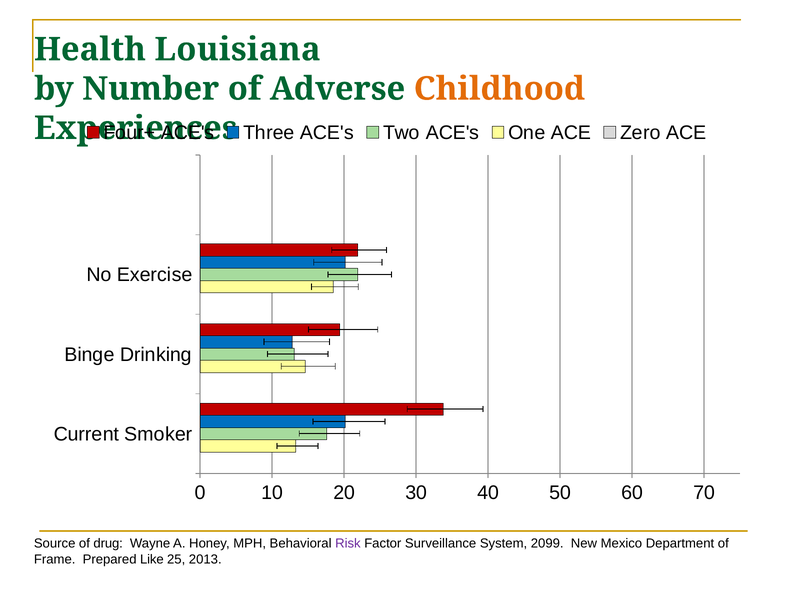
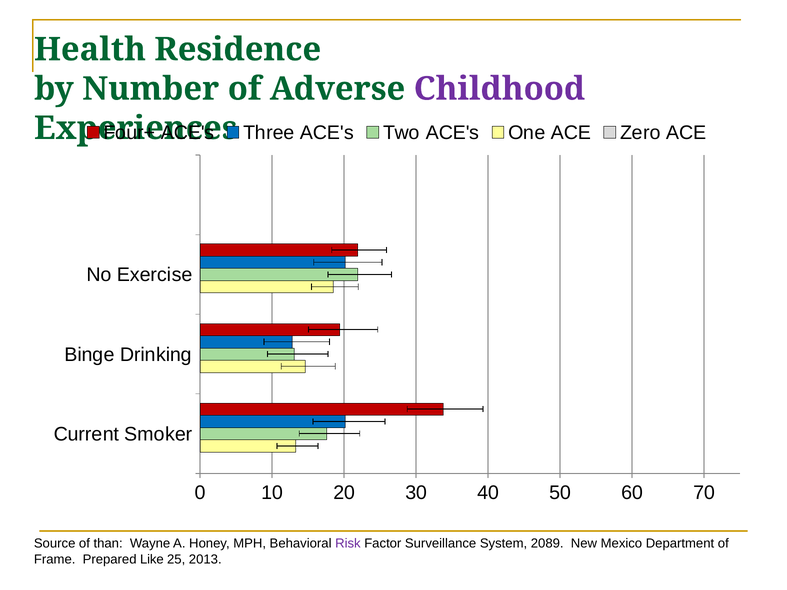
Louisiana: Louisiana -> Residence (238, 50)
Childhood colour: orange -> purple (499, 89)
drug: drug -> than (108, 544)
2099: 2099 -> 2089 (547, 544)
